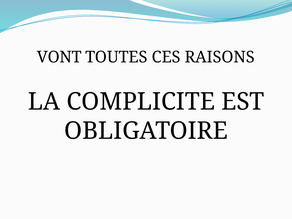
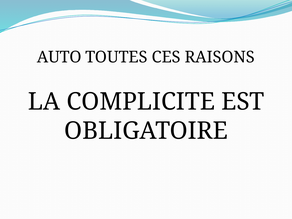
VONT: VONT -> AUTO (59, 57)
